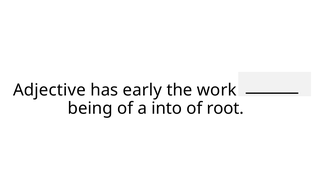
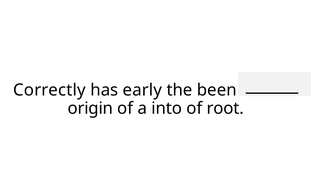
Adjective: Adjective -> Correctly (49, 90)
work: work -> been (217, 90)
being: being -> origin (90, 108)
